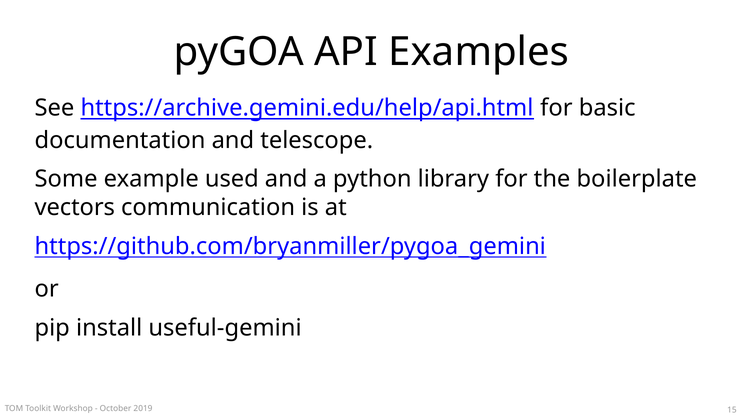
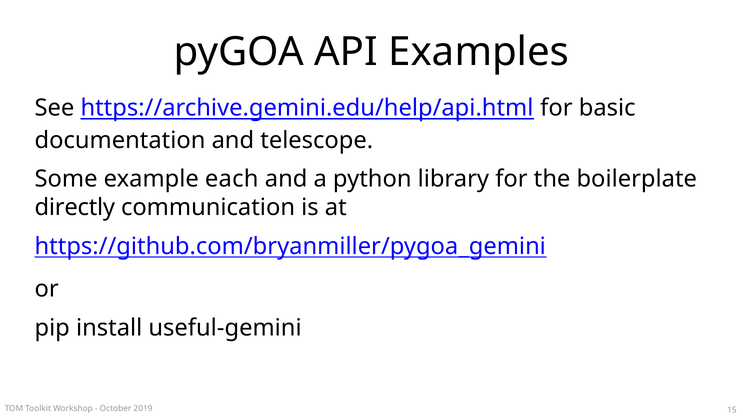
used: used -> each (232, 179)
vectors: vectors -> directly (75, 207)
